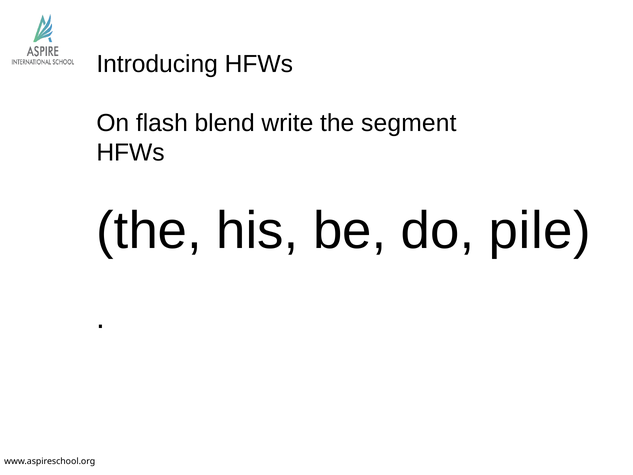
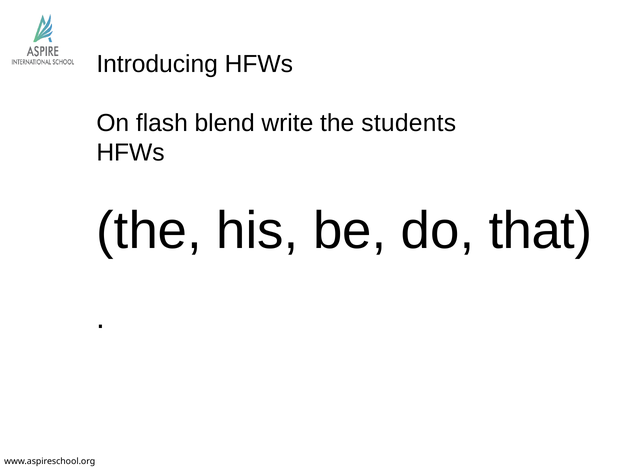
segment: segment -> students (409, 123)
pile: pile -> that (540, 231)
